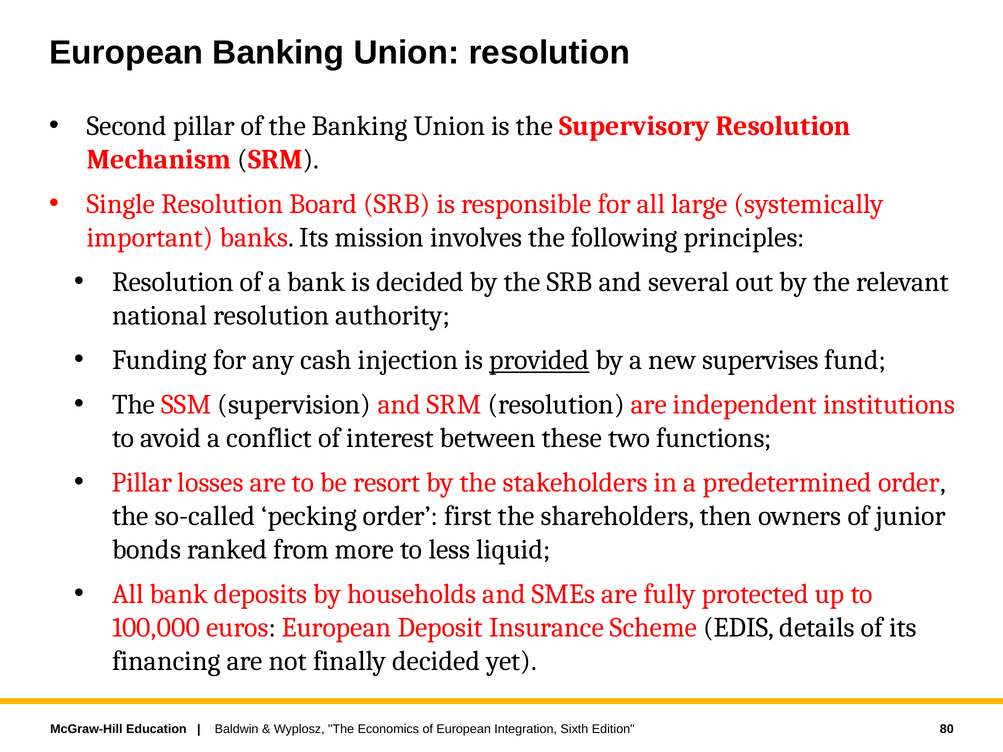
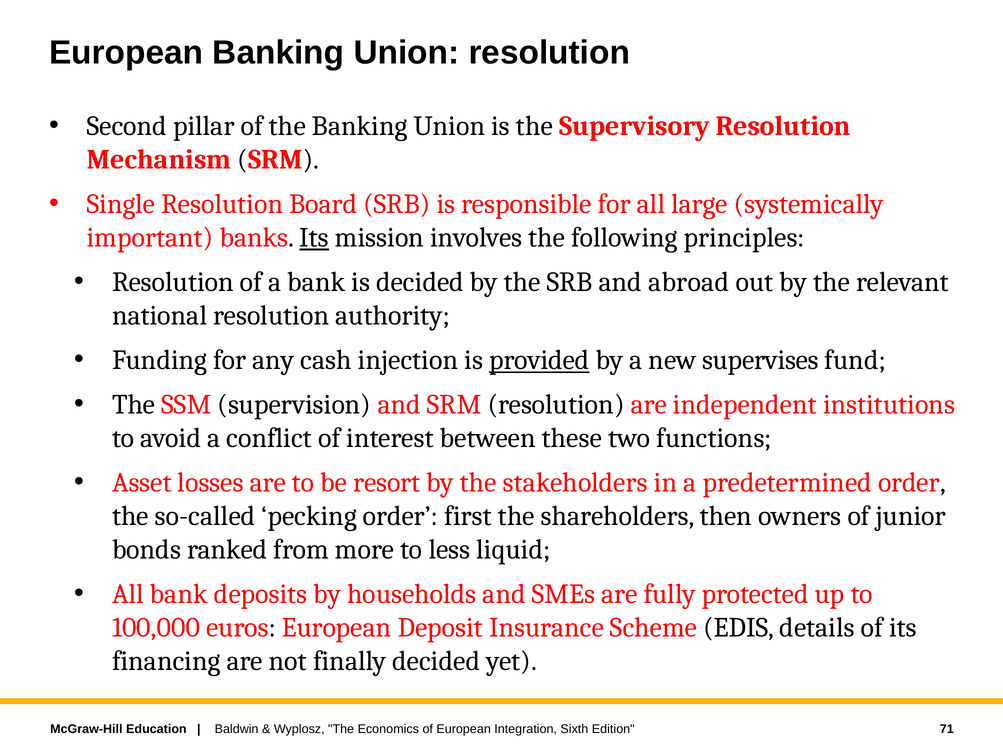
Its underline: none -> present (314, 238)
several: several -> abroad (689, 282)
Pillar: Pillar -> Asset (142, 483)
80: 80 -> 71 (947, 730)
